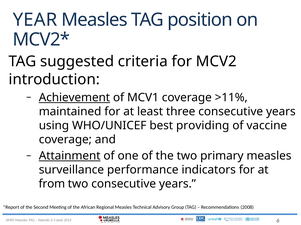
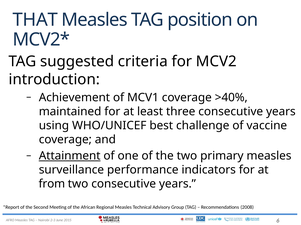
YEAR: YEAR -> THAT (35, 20)
Achievement underline: present -> none (74, 98)
>11%: >11% -> >40% (231, 98)
providing: providing -> challenge (203, 126)
